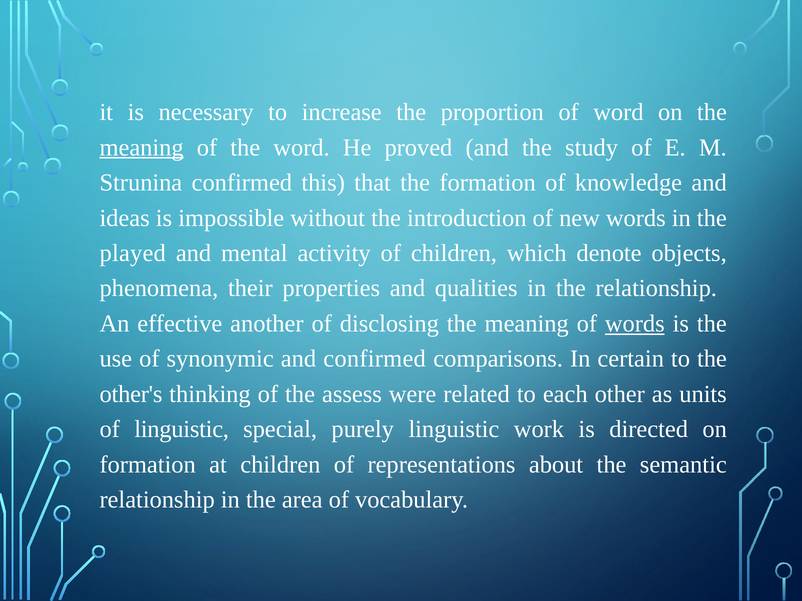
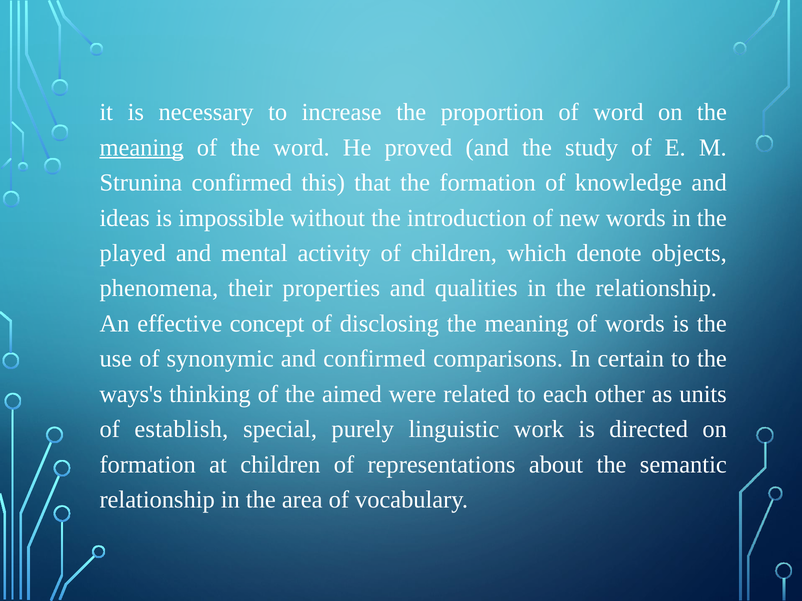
another: another -> concept (267, 324)
words underline: present -> none (635, 324)
other's: other's -> ways's (131, 394)
assess: assess -> aimed (352, 394)
of linguistic: linguistic -> establish (181, 430)
